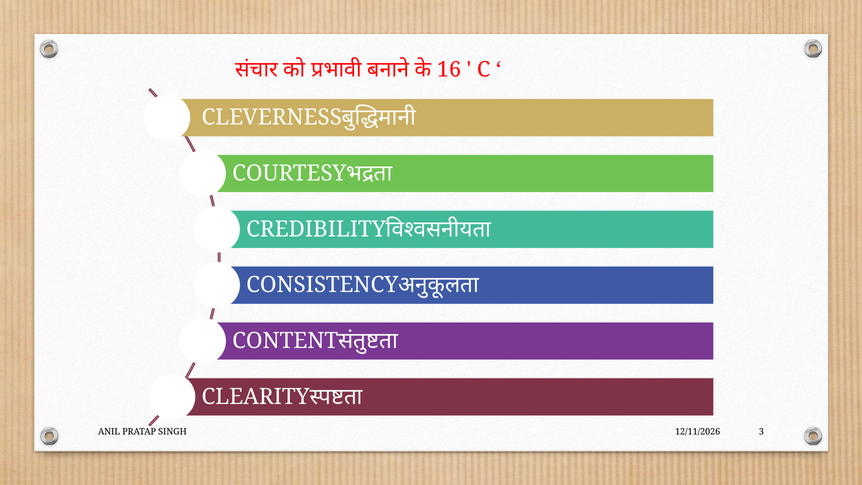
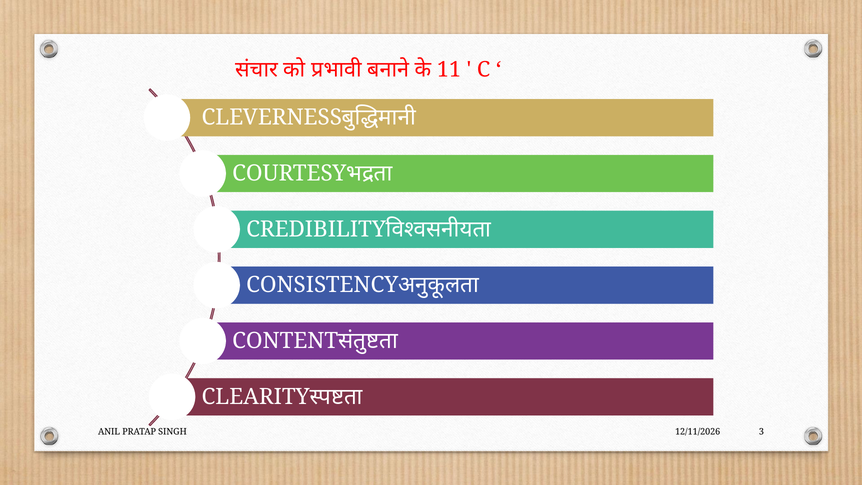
16: 16 -> 11 (449, 70)
